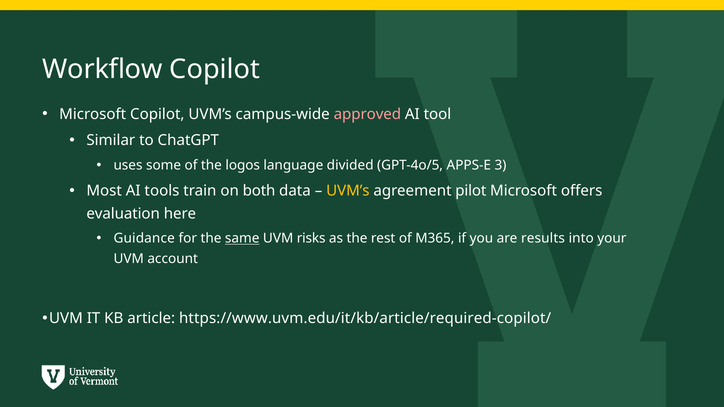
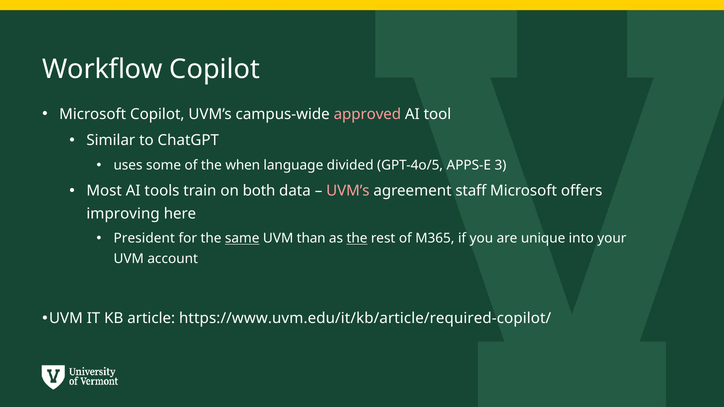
logos: logos -> when (243, 165)
UVM’s colour: yellow -> pink (348, 191)
pilot: pilot -> staff (471, 191)
evaluation: evaluation -> improving (123, 214)
Guidance: Guidance -> President (144, 239)
risks: risks -> than (311, 239)
the underline: none -> present (357, 239)
results: results -> unique (543, 239)
